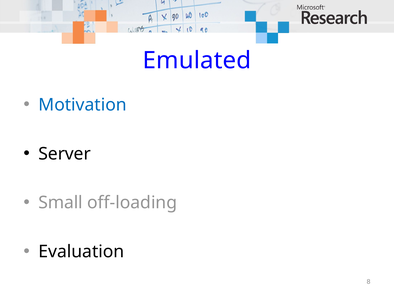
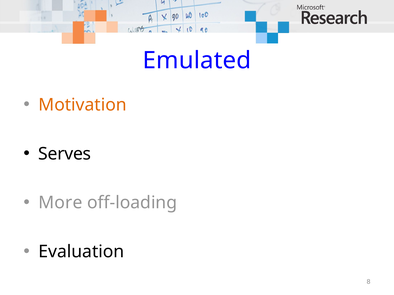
Motivation colour: blue -> orange (83, 105)
Server: Server -> Serves (65, 154)
Small: Small -> More (60, 203)
